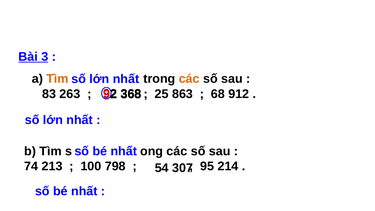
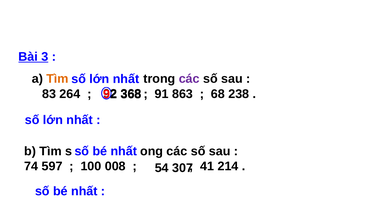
các colour: orange -> purple (189, 79)
263: 263 -> 264 (70, 94)
25: 25 -> 91 (162, 94)
912: 912 -> 238 (239, 94)
213: 213 -> 597 (52, 166)
798: 798 -> 008 (115, 166)
95: 95 -> 41 (207, 166)
